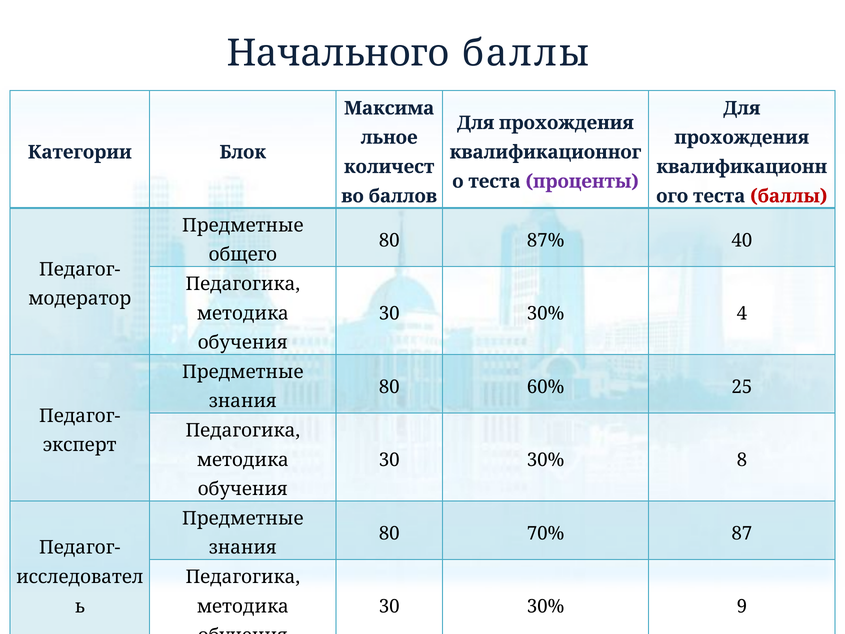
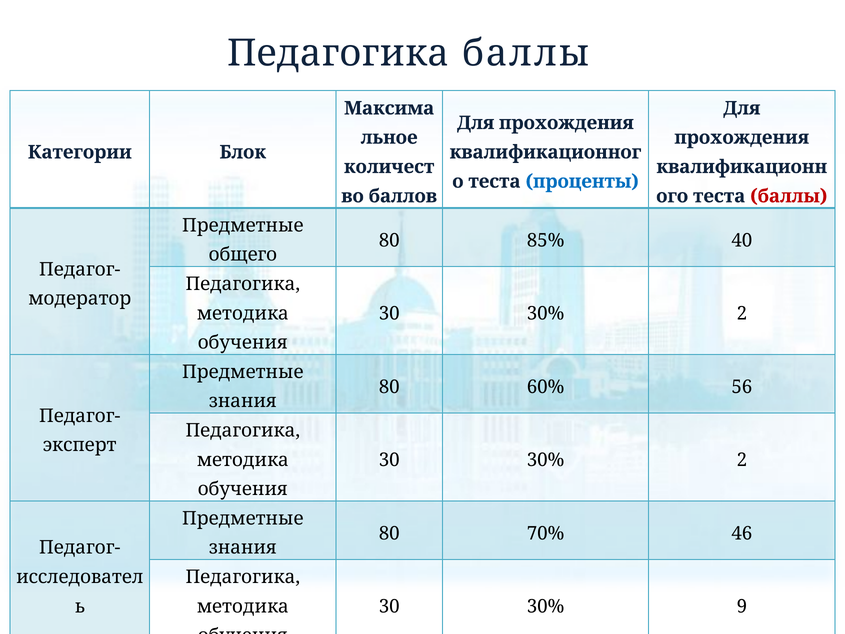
Начального: Начального -> Педагогика (338, 53)
проценты colour: purple -> blue (582, 181)
87%: 87% -> 85% (546, 240)
4: 4 -> 2 (742, 314)
25: 25 -> 56 (742, 387)
8: 8 -> 2 (742, 460)
87: 87 -> 46 (742, 533)
